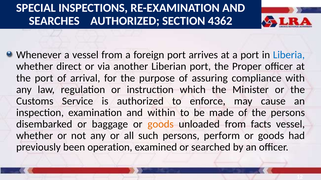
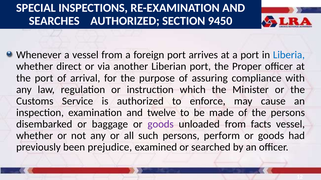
4362: 4362 -> 9450 (220, 21)
within: within -> twelve (162, 113)
goods colour: orange -> purple (161, 124)
operation: operation -> prejudice (110, 148)
